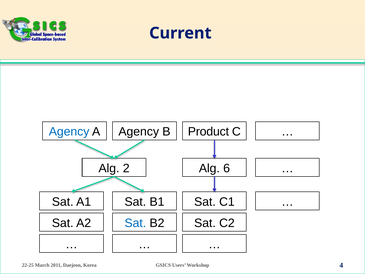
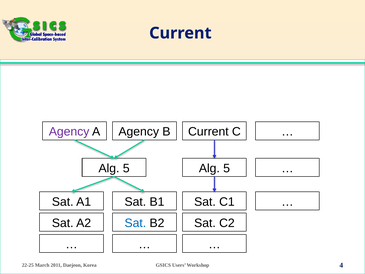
Agency colour: blue -> purple (69, 132)
Product: Product -> Current (208, 132)
2: 2 -> 5 (126, 168)
6: 6 -> 5 (227, 168)
